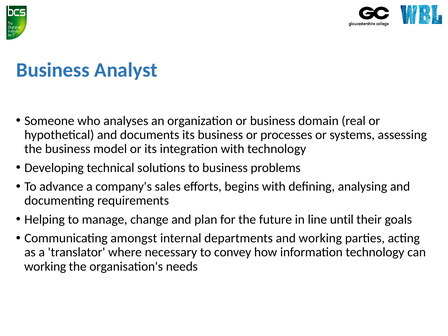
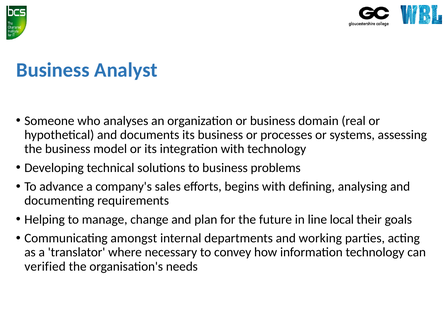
until: until -> local (342, 219)
working: working -> verified (45, 266)
